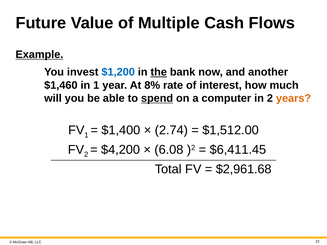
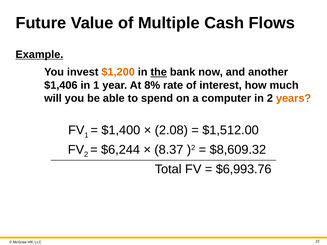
$1,200 colour: blue -> orange (118, 72)
$1,460: $1,460 -> $1,406 (61, 85)
spend underline: present -> none (157, 98)
2.74: 2.74 -> 2.08 (171, 130)
$4,200: $4,200 -> $6,244 (121, 150)
6.08: 6.08 -> 8.37 (169, 150)
$6,411.45: $6,411.45 -> $8,609.32 (238, 150)
$2,961.68: $2,961.68 -> $6,993.76 (244, 169)
